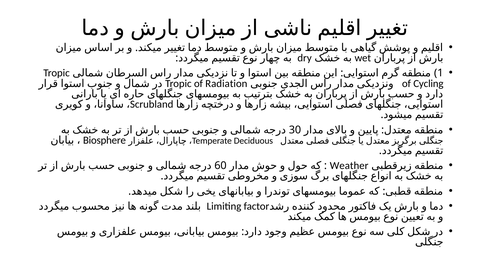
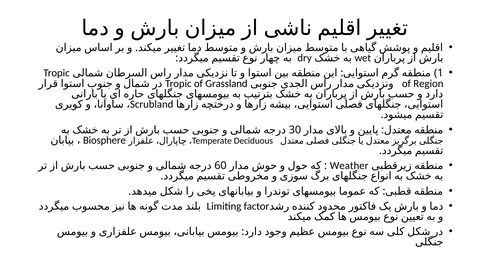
Radiation: Radiation -> Grassland (226, 83)
Cycling: Cycling -> Region (428, 83)
